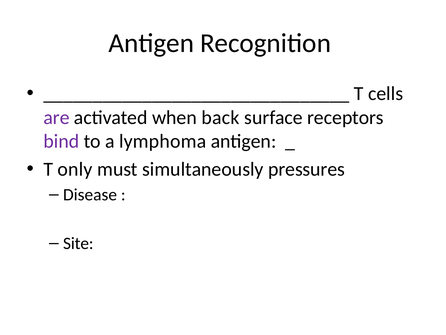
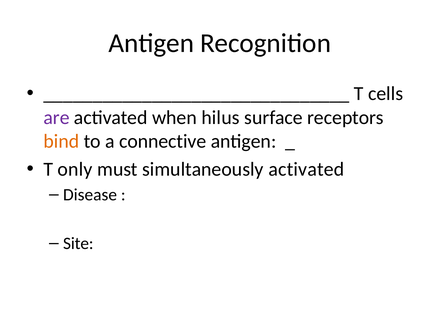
back: back -> hilus (221, 117)
bind colour: purple -> orange (61, 141)
lymphoma: lymphoma -> connective (163, 141)
simultaneously pressures: pressures -> activated (306, 169)
